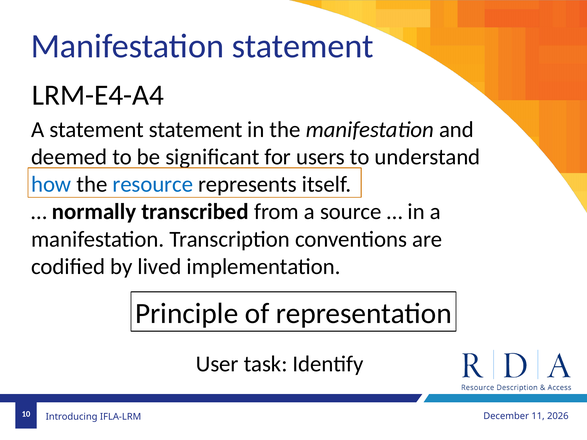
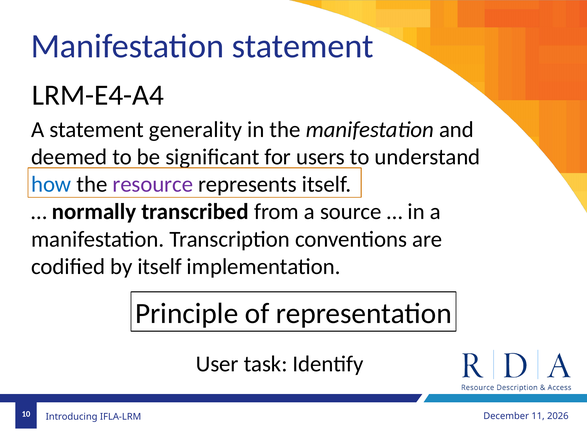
statement statement: statement -> generality (195, 130)
resource colour: blue -> purple (153, 184)
by lived: lived -> itself (160, 267)
